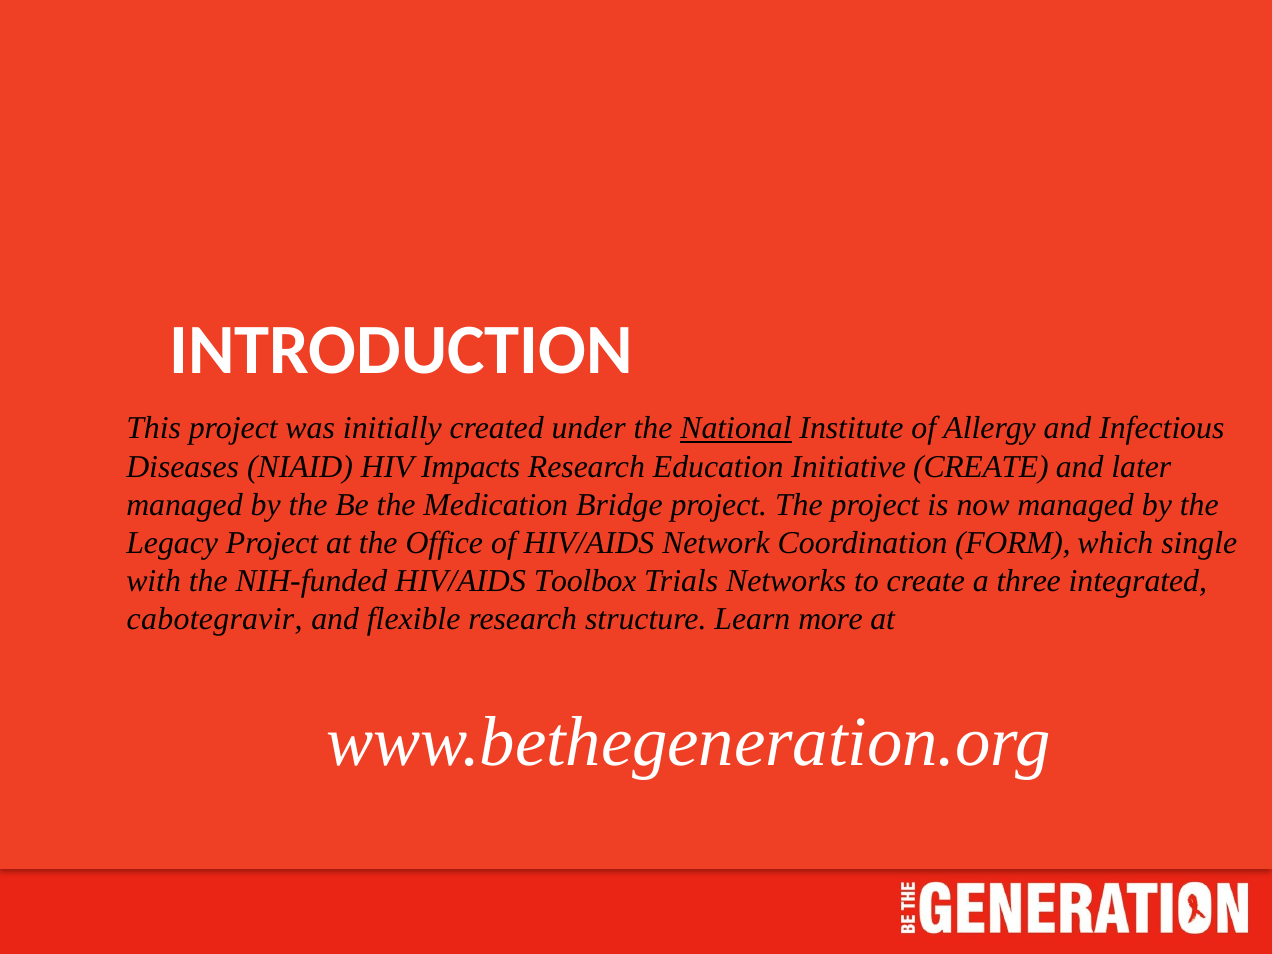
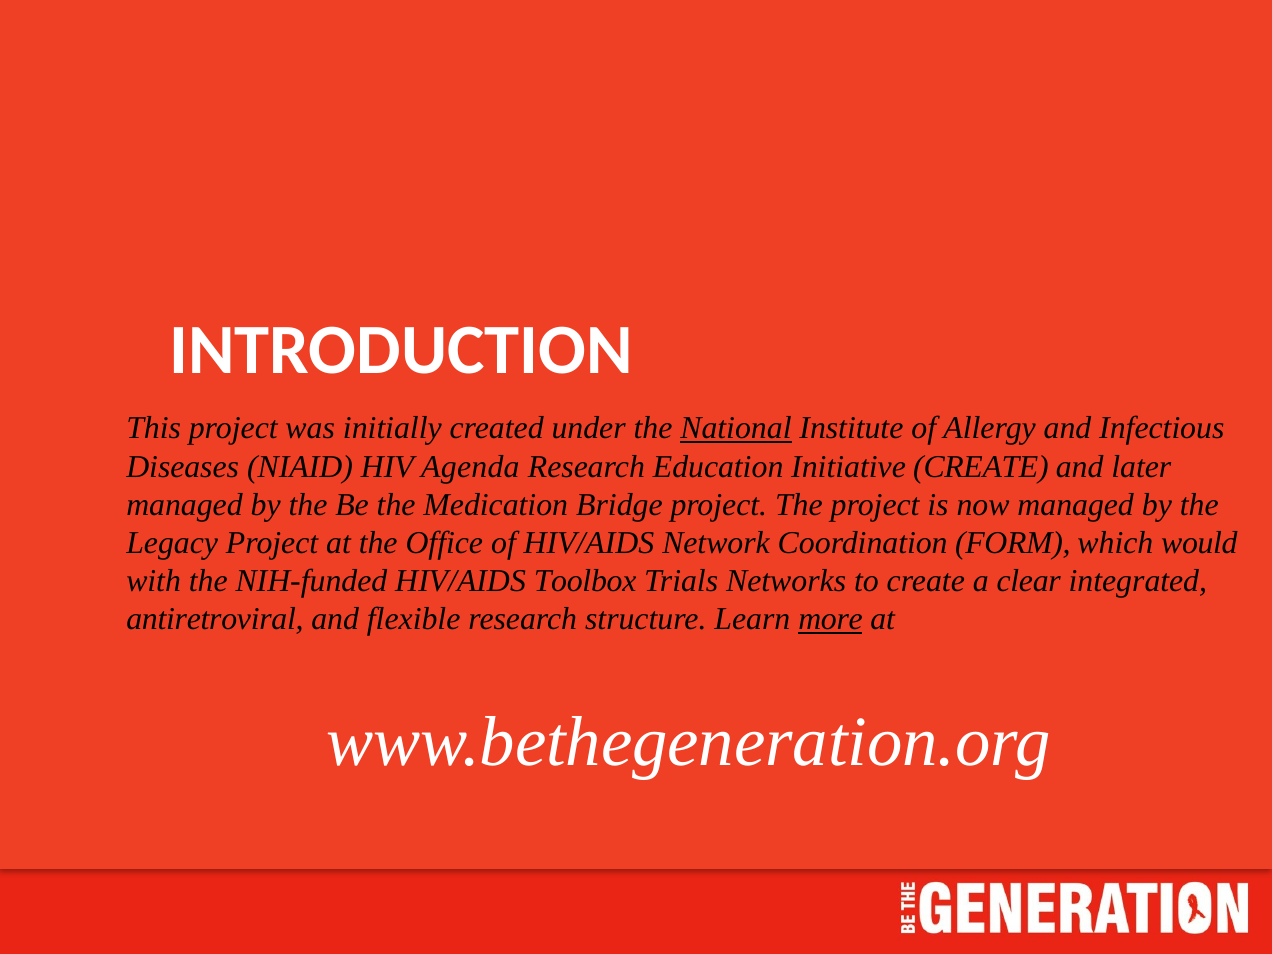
Impacts: Impacts -> Agenda (470, 467)
single: single -> would (1199, 543)
three: three -> clear (1029, 581)
cabotegravir: cabotegravir -> antiretroviral (215, 619)
more underline: none -> present (831, 619)
